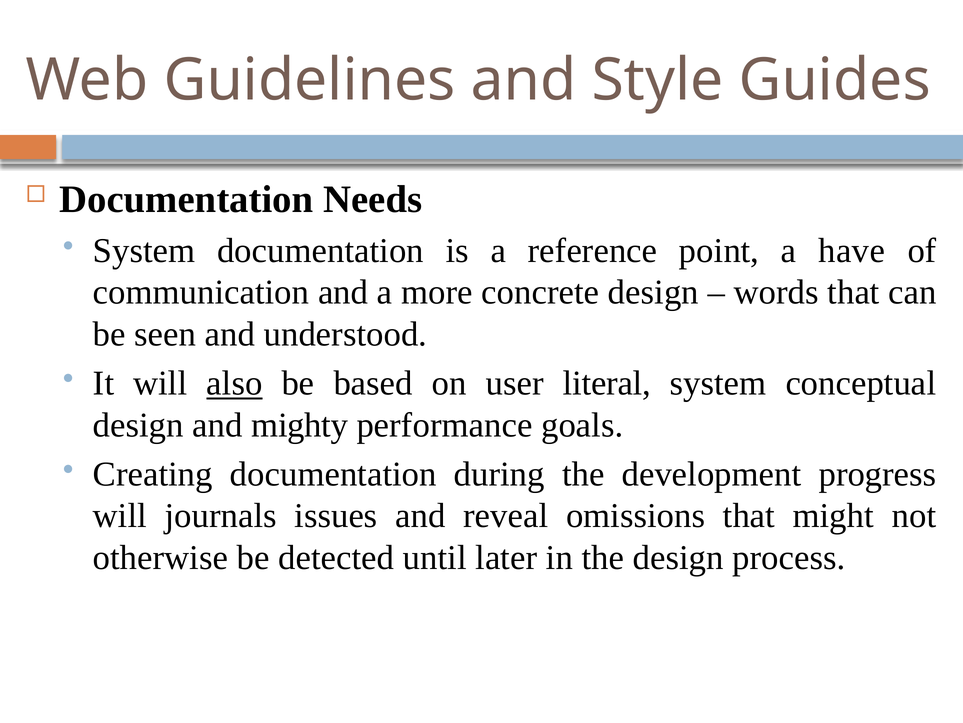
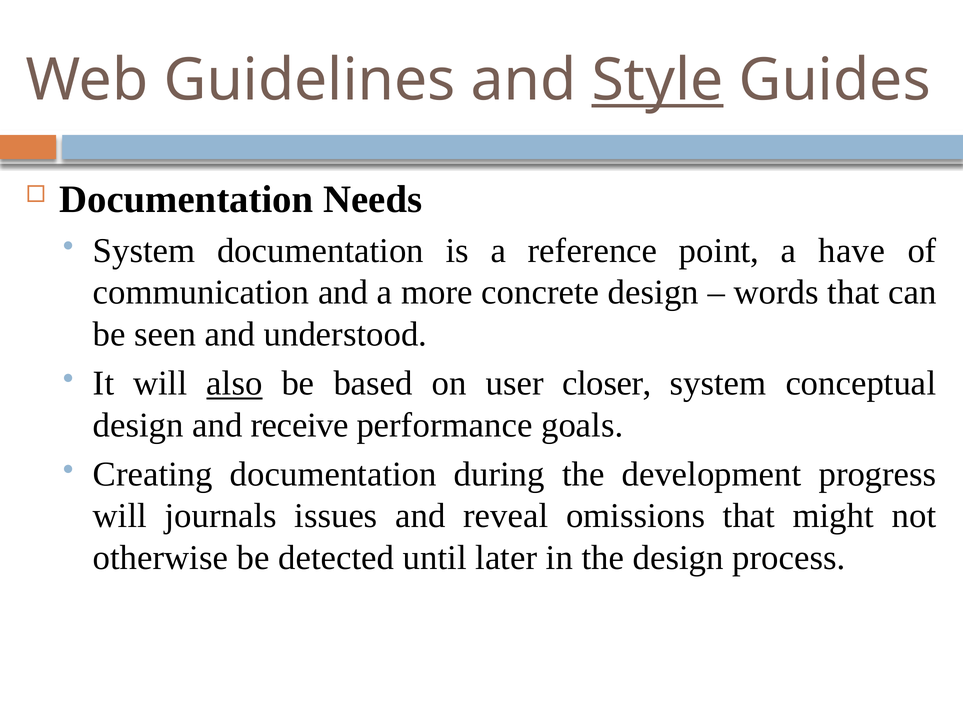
Style underline: none -> present (658, 80)
literal: literal -> closer (607, 383)
mighty: mighty -> receive (300, 425)
